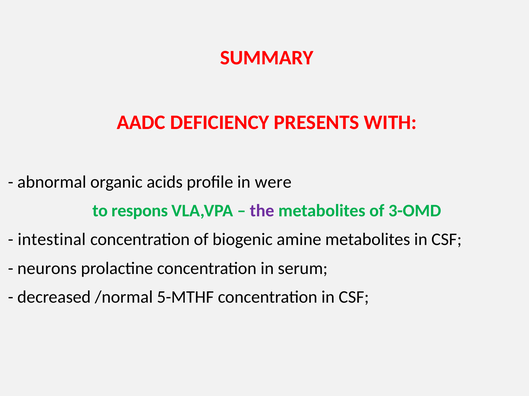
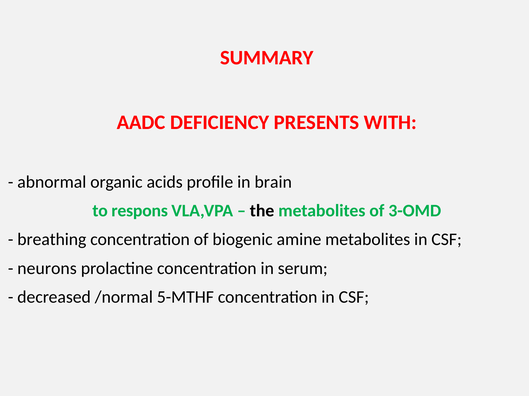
were: were -> brain (273, 182)
the colour: purple -> black (262, 211)
intestinal: intestinal -> breathing (52, 240)
